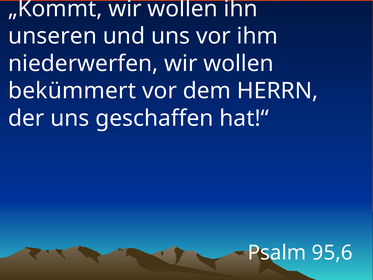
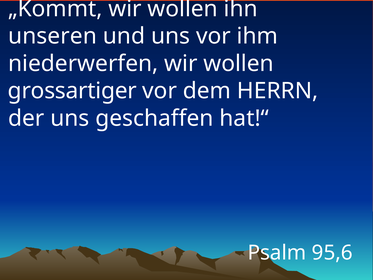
bekümmert: bekümmert -> grossartiger (72, 91)
